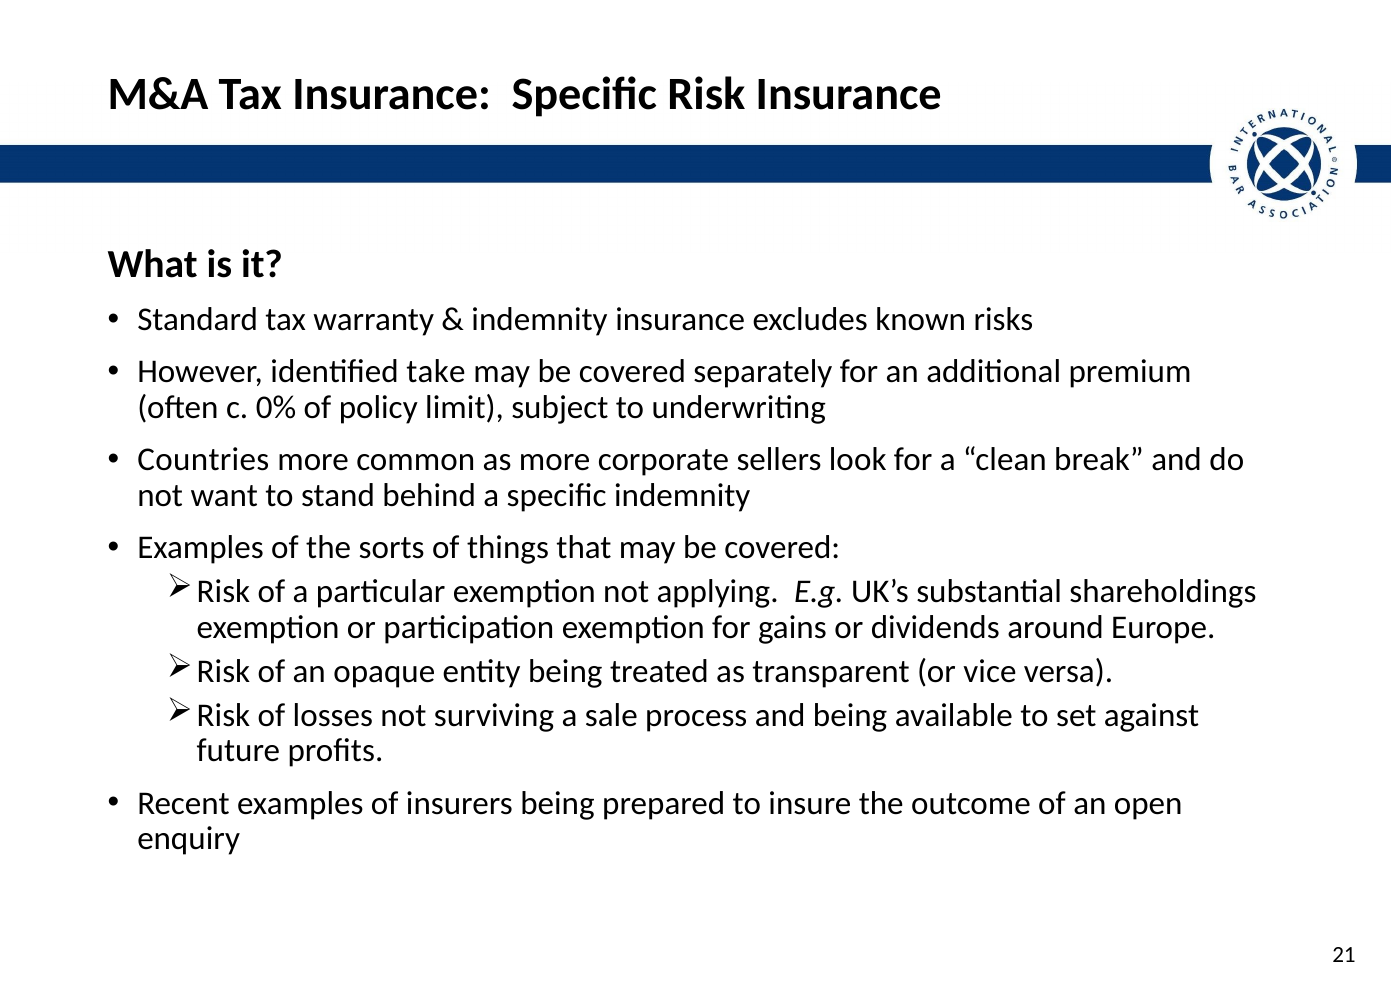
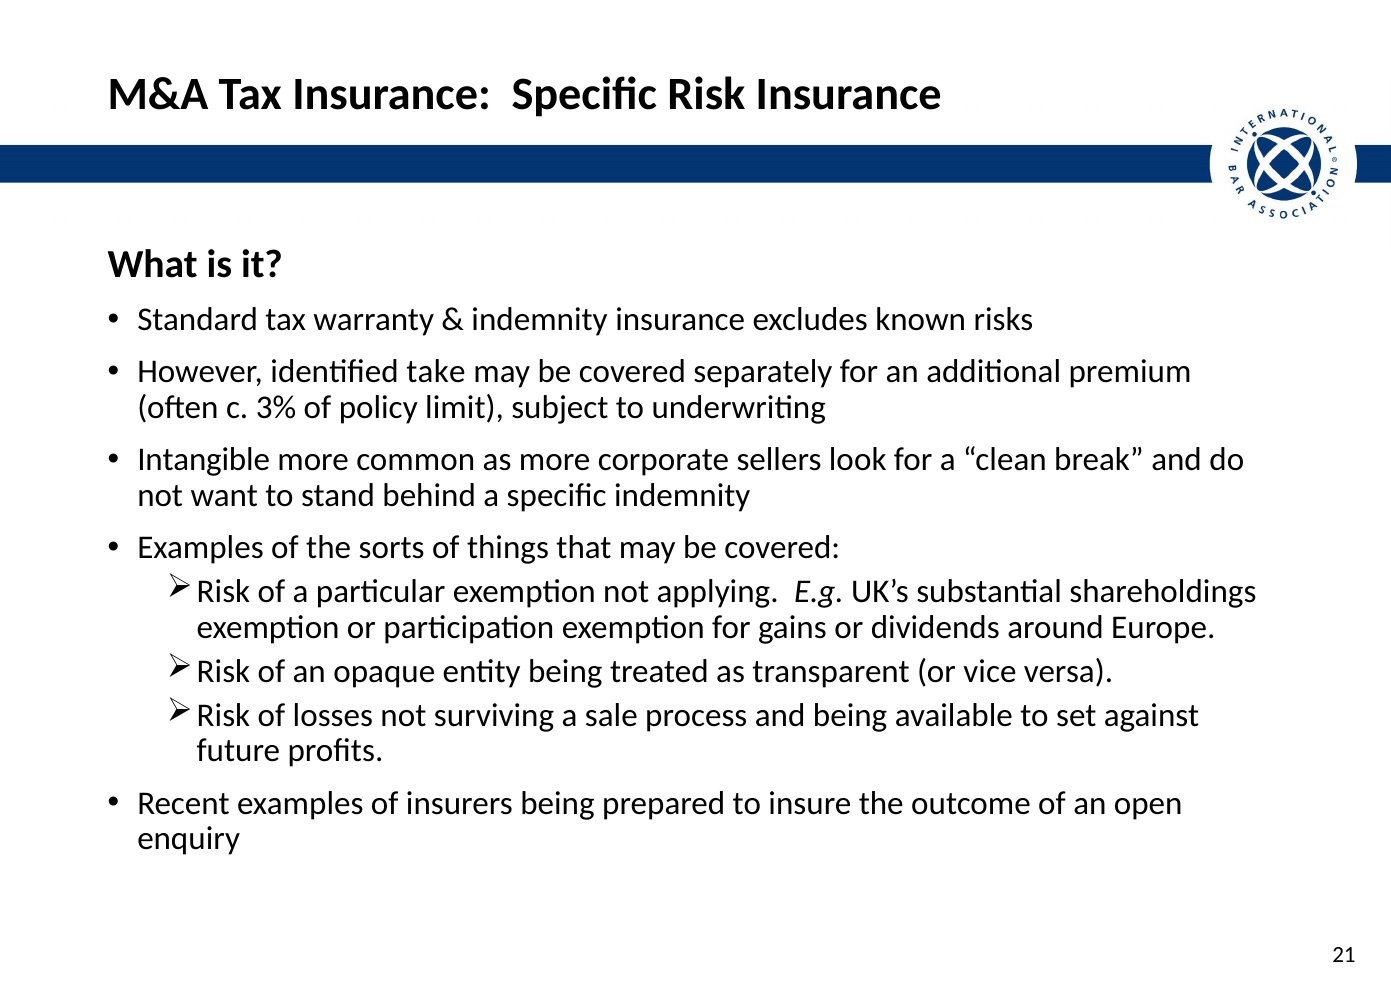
0%: 0% -> 3% (276, 408)
Countries: Countries -> Intangible (204, 460)
